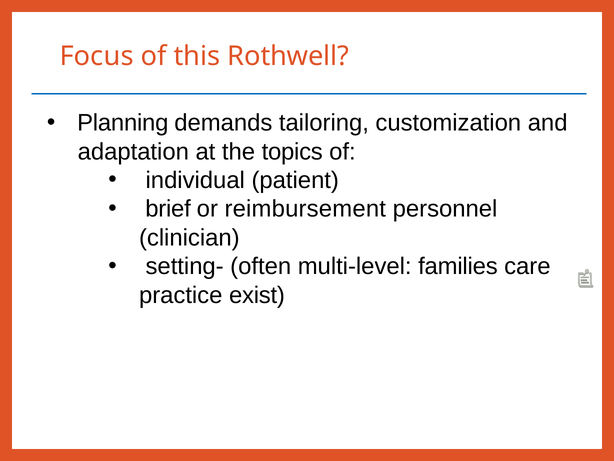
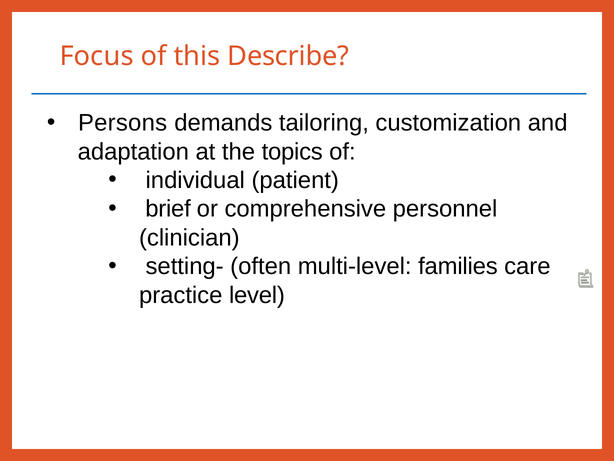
Rothwell: Rothwell -> Describe (288, 56)
Planning: Planning -> Persons (123, 123)
reimbursement: reimbursement -> comprehensive (305, 209)
exist: exist -> level (257, 295)
